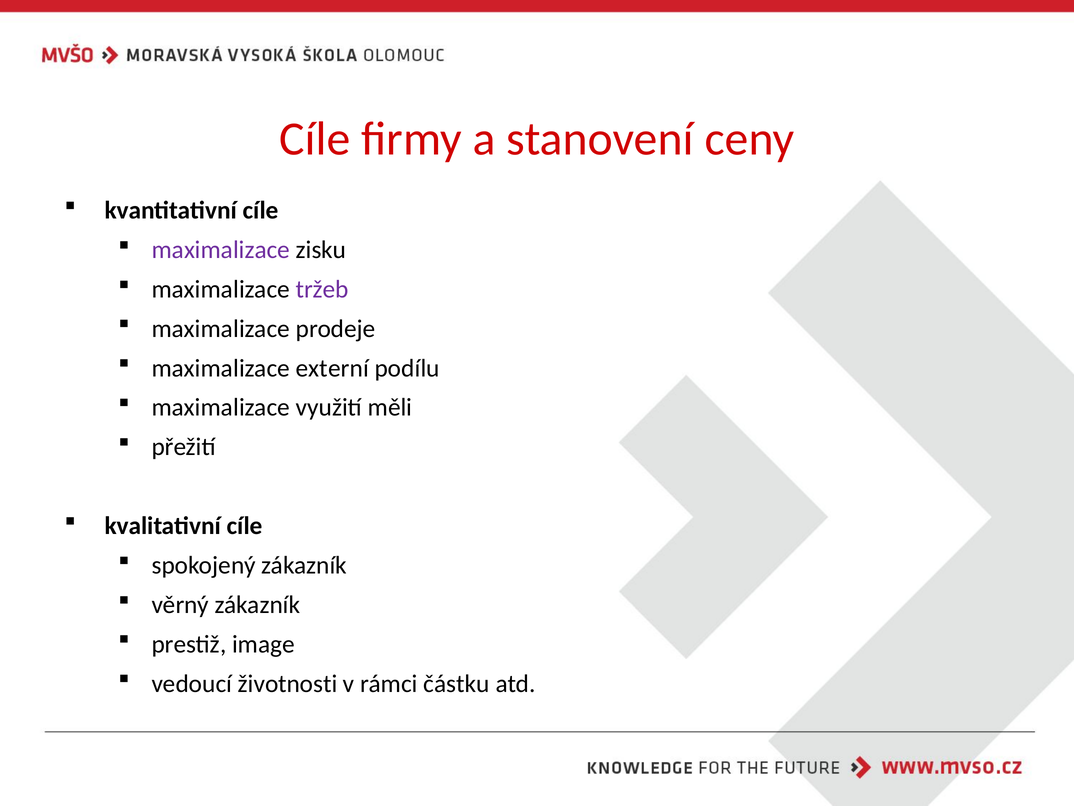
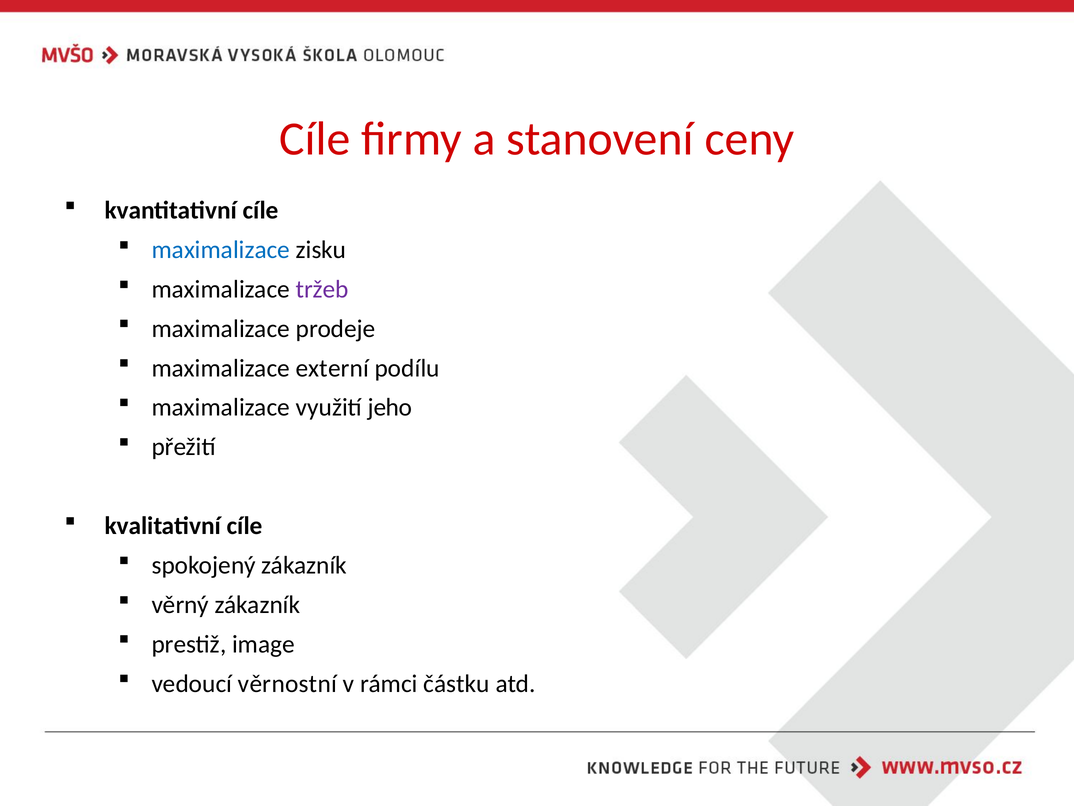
maximalizace colour: purple -> blue (221, 250)
měli: měli -> jeho (390, 407)
životnosti: životnosti -> věrnostní (287, 683)
